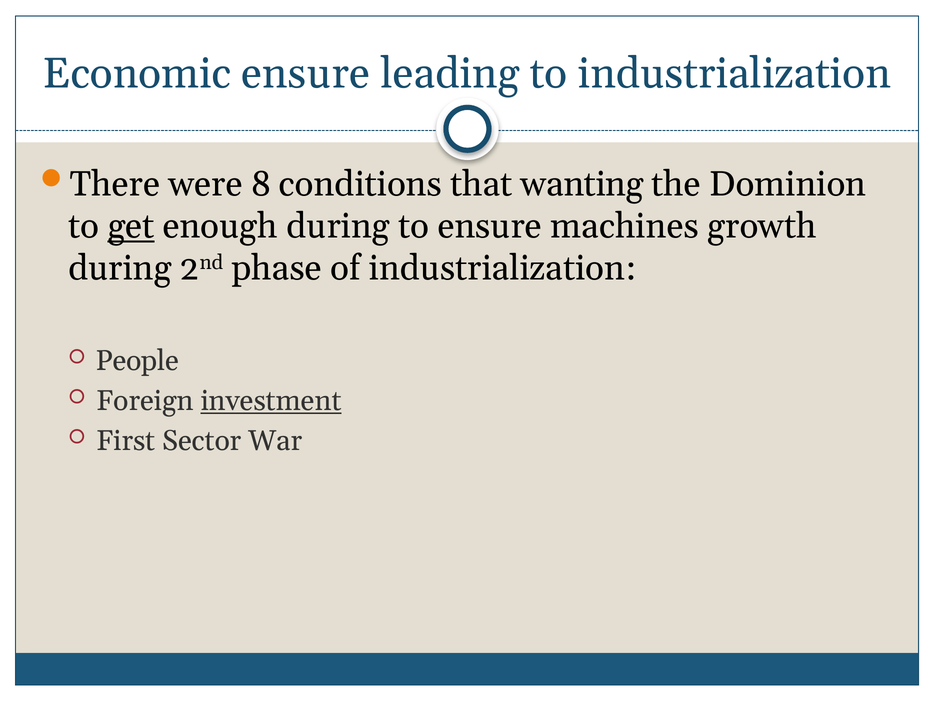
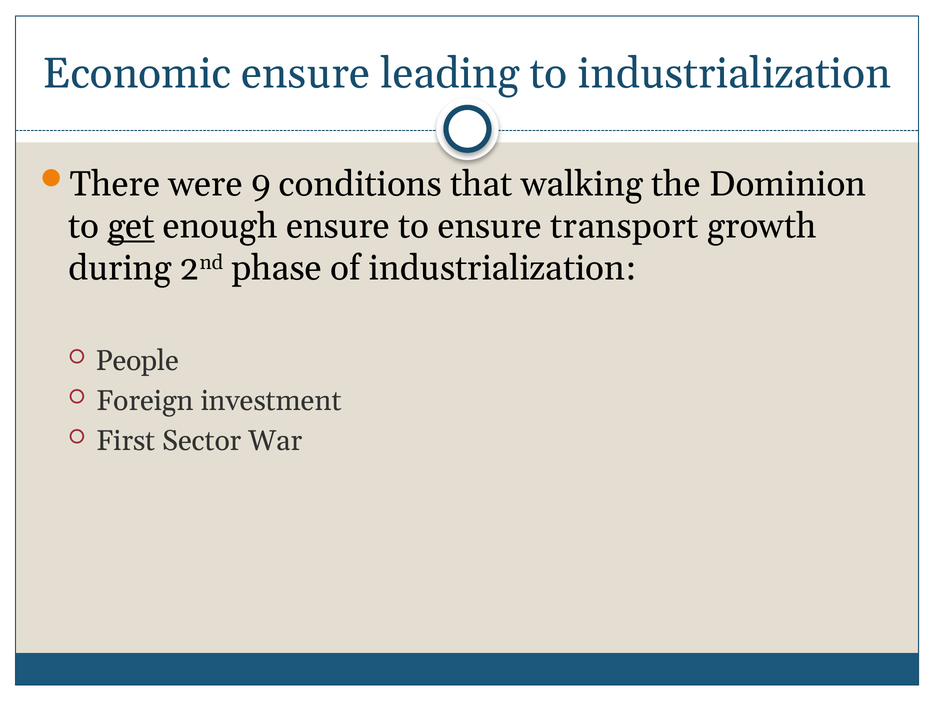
8: 8 -> 9 (261, 184)
wanting: wanting -> walking (582, 184)
enough during: during -> ensure (338, 226)
machines: machines -> transport (624, 226)
investment underline: present -> none (271, 401)
